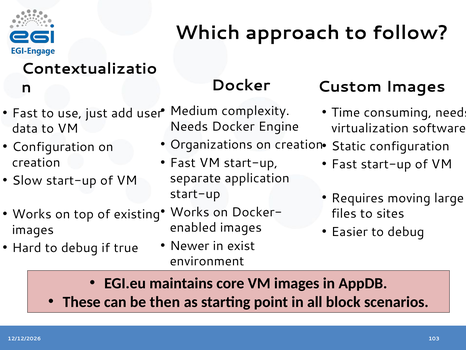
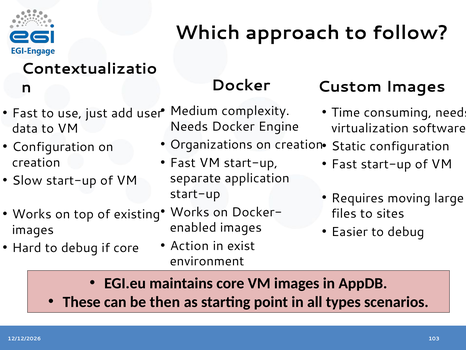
Newer: Newer -> Action (189, 245)
if true: true -> core (126, 248)
block: block -> types (343, 301)
